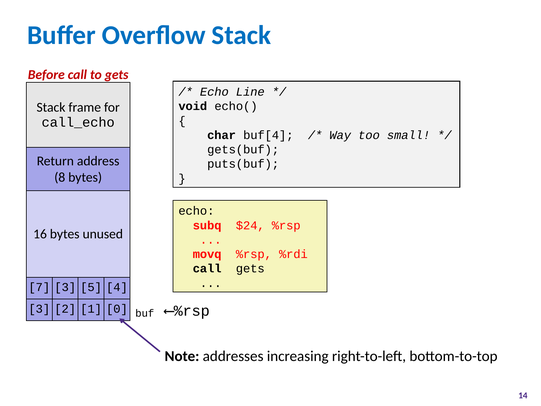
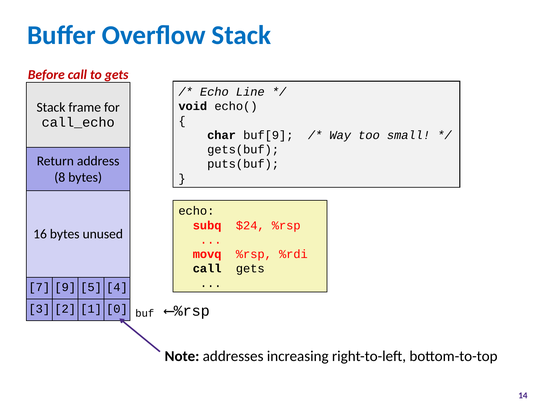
buf[4: buf[4 -> buf[9 (268, 135)
7 3: 3 -> 9 (65, 287)
